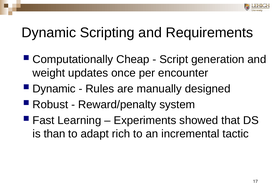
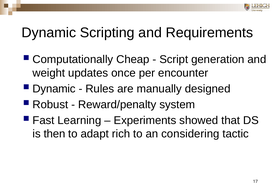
than: than -> then (54, 134)
incremental: incremental -> considering (190, 134)
